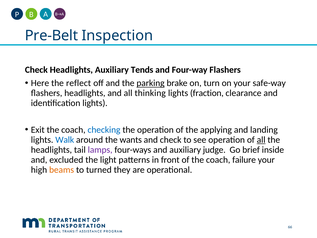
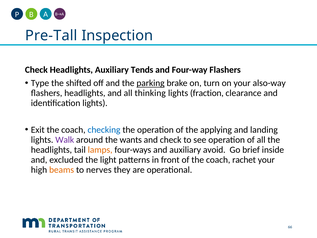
Pre-Belt: Pre-Belt -> Pre-Tall (51, 36)
Here: Here -> Type (40, 83)
reflect: reflect -> shifted (79, 83)
safe-way: safe-way -> also-way (269, 83)
Walk colour: blue -> purple (65, 140)
all underline: present -> none (261, 140)
lamps colour: purple -> orange (100, 150)
judge: judge -> avoid (214, 150)
failure: failure -> rachet (244, 160)
turned: turned -> nerves (99, 170)
